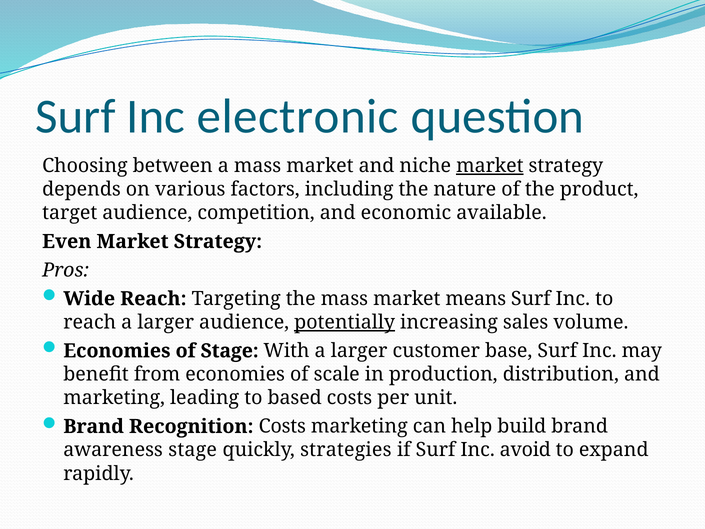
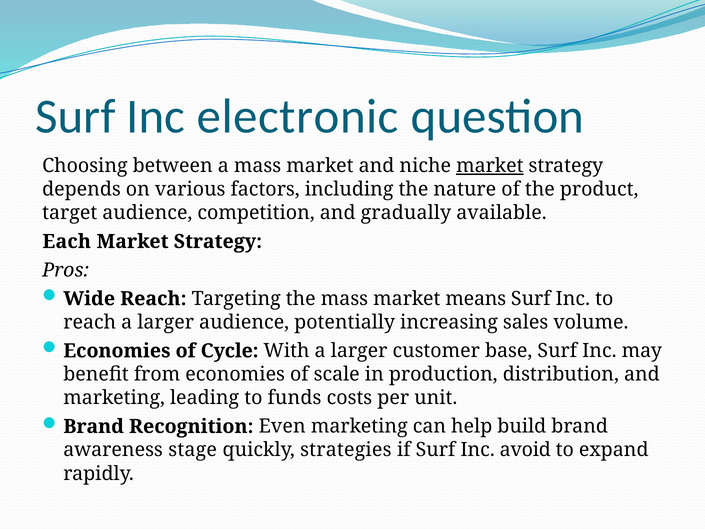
economic: economic -> gradually (406, 213)
Even: Even -> Each (67, 241)
potentially underline: present -> none (345, 322)
of Stage: Stage -> Cycle (230, 351)
based: based -> funds (295, 398)
Recognition Costs: Costs -> Even (282, 426)
